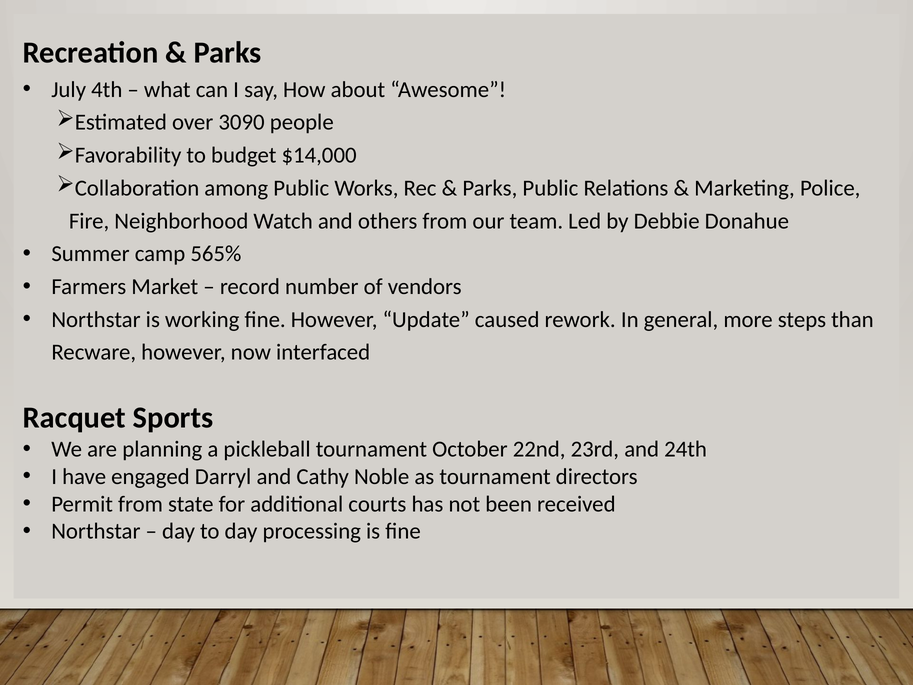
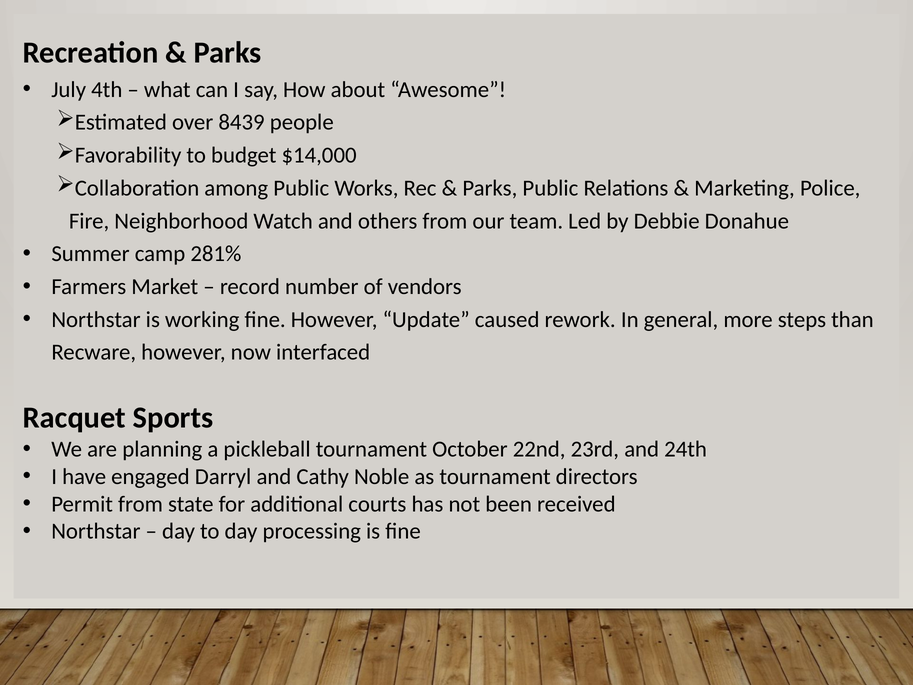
3090: 3090 -> 8439 (242, 122)
565%: 565% -> 281% (216, 254)
